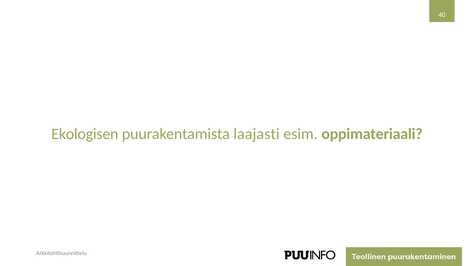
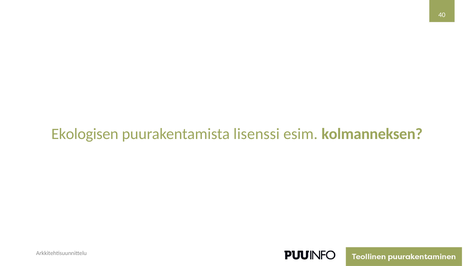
laajasti: laajasti -> lisenssi (257, 134)
oppimateriaali: oppimateriaali -> kolmanneksen (372, 134)
